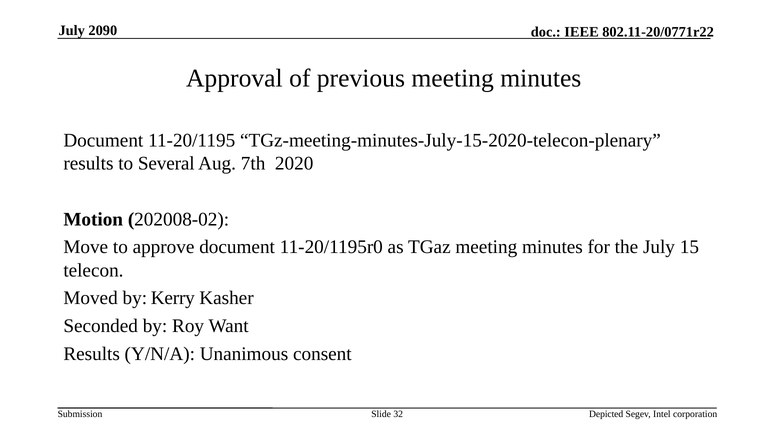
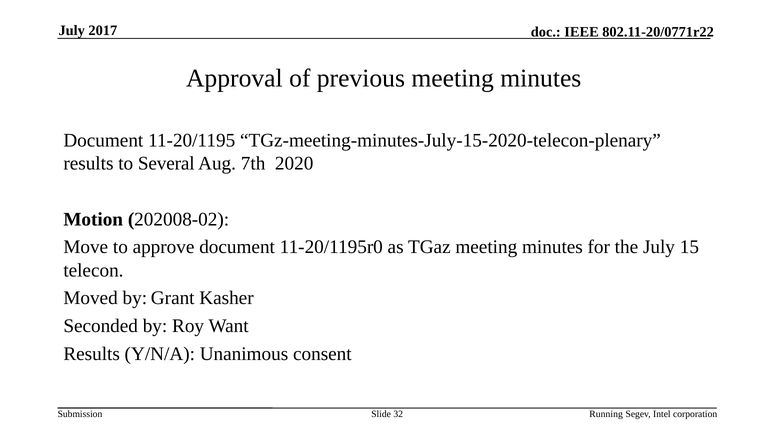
2090: 2090 -> 2017 (103, 31)
Kerry: Kerry -> Grant (173, 298)
Depicted: Depicted -> Running (606, 414)
